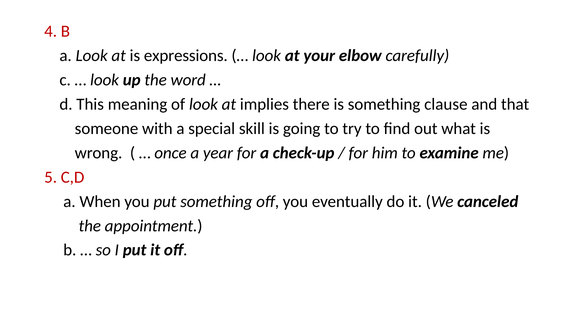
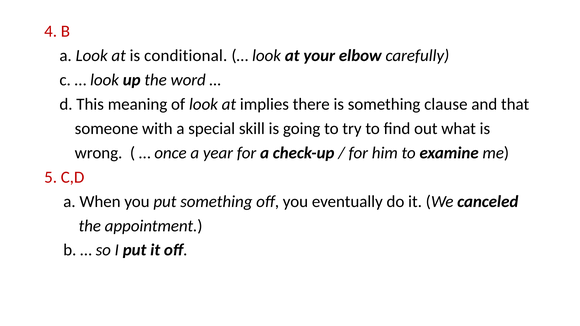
expressions: expressions -> conditional (186, 56)
